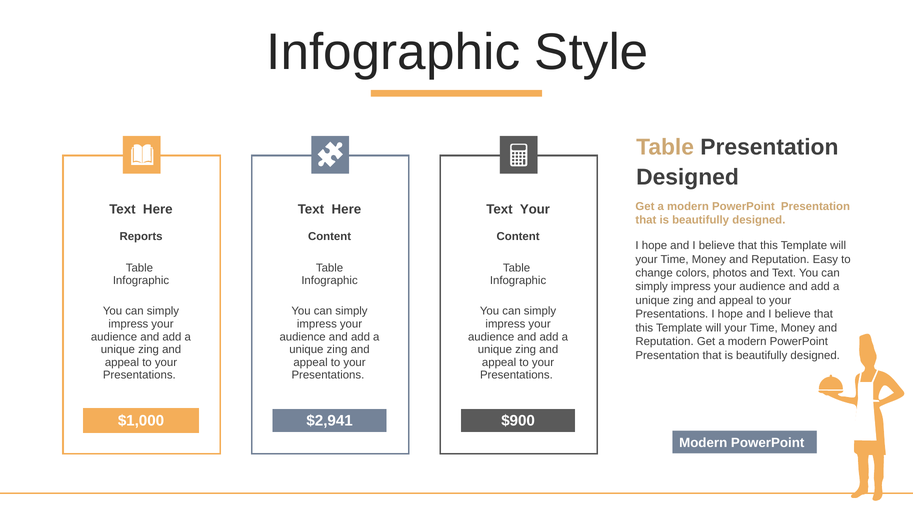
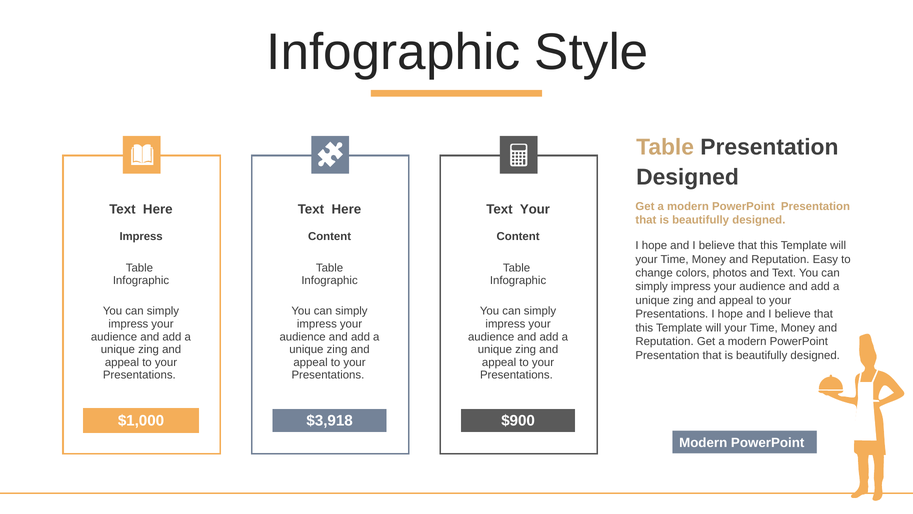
Reports: Reports -> Impress (141, 236)
$2,941: $2,941 -> $3,918 (330, 420)
